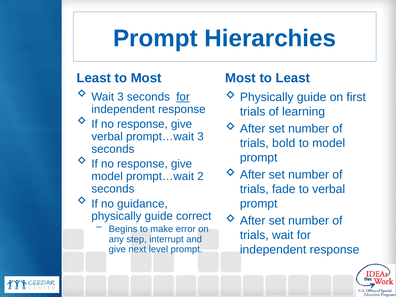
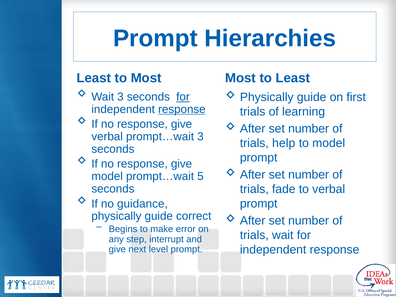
response underline: none -> present (182, 109)
bold: bold -> help (284, 143)
2: 2 -> 5 (200, 176)
